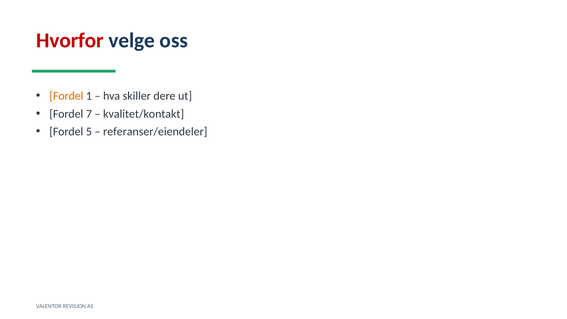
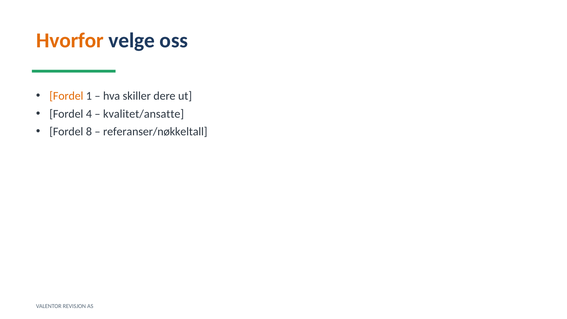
Hvorfor colour: red -> orange (70, 40)
7: 7 -> 4 (89, 114)
kvalitet/kontakt: kvalitet/kontakt -> kvalitet/ansatte (144, 114)
5: 5 -> 8 (89, 131)
referanser/eiendeler: referanser/eiendeler -> referanser/nøkkeltall (155, 131)
